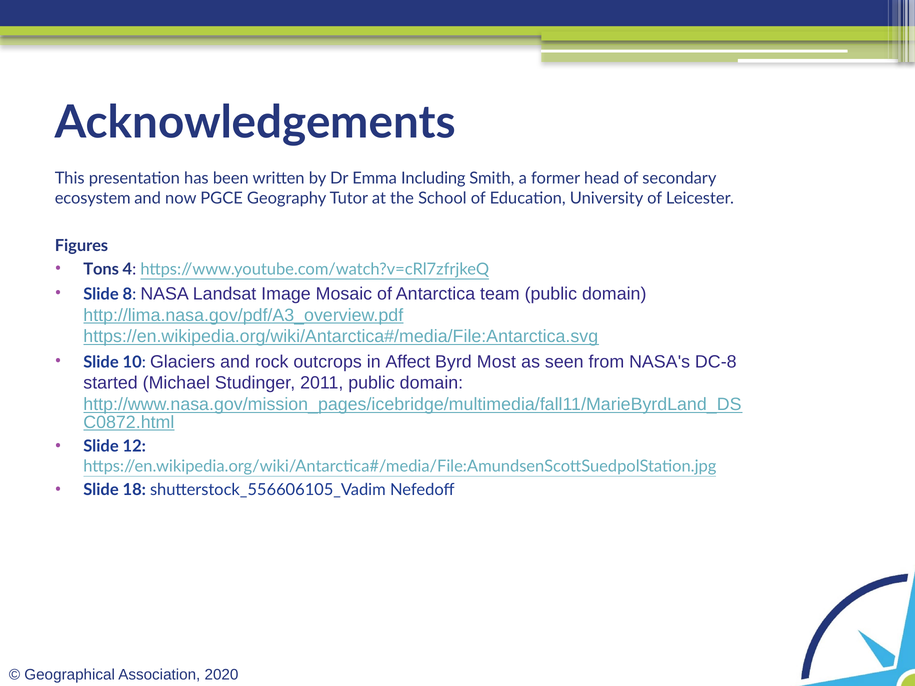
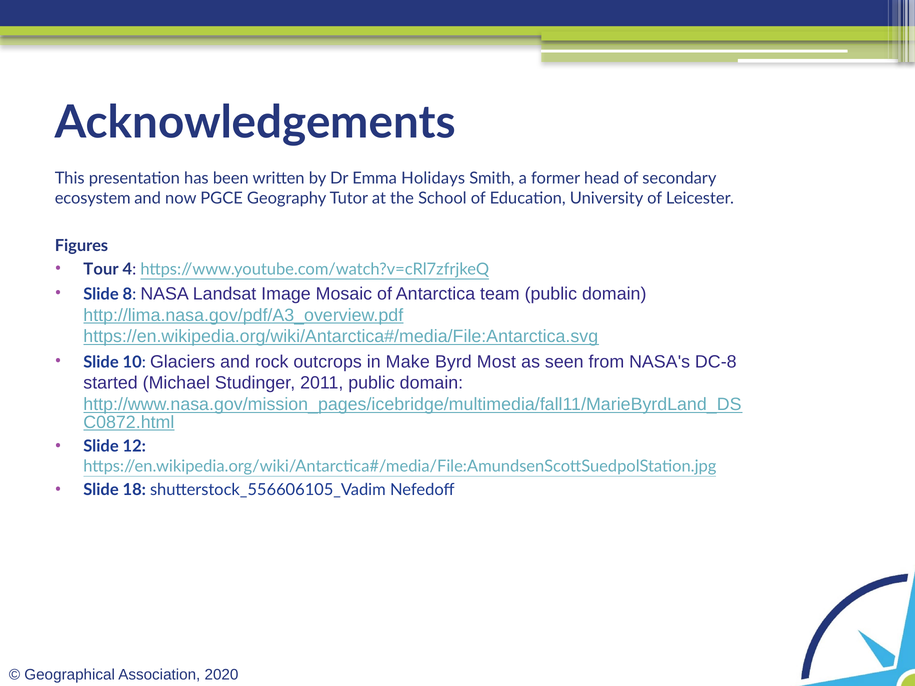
Including: Including -> Holidays (433, 179)
Tons: Tons -> Tour (101, 269)
Affect: Affect -> Make (408, 362)
